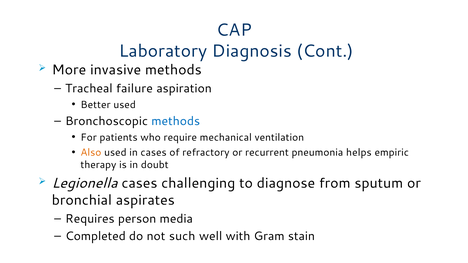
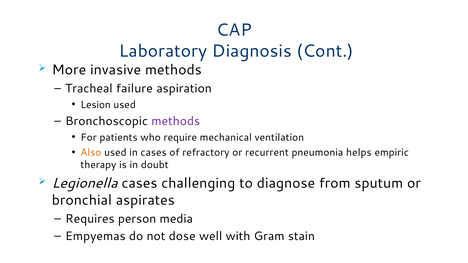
Better: Better -> Lesion (96, 105)
methods colour: blue -> purple (176, 121)
Completed: Completed -> Empyemas (95, 236)
such: such -> dose (182, 236)
